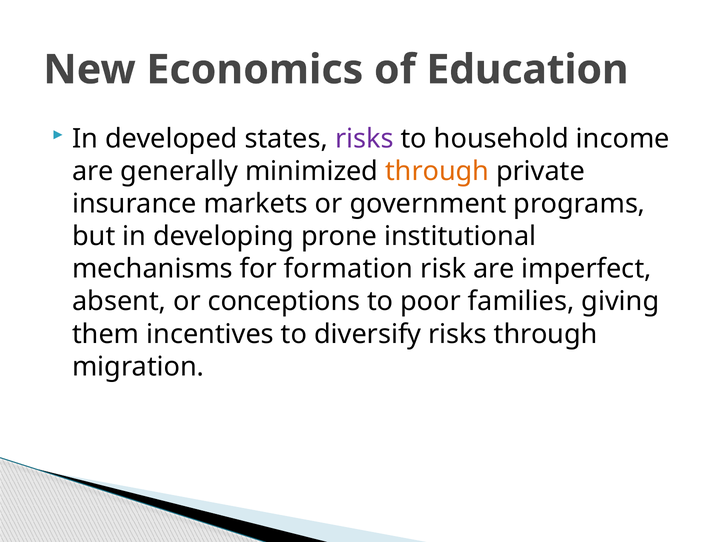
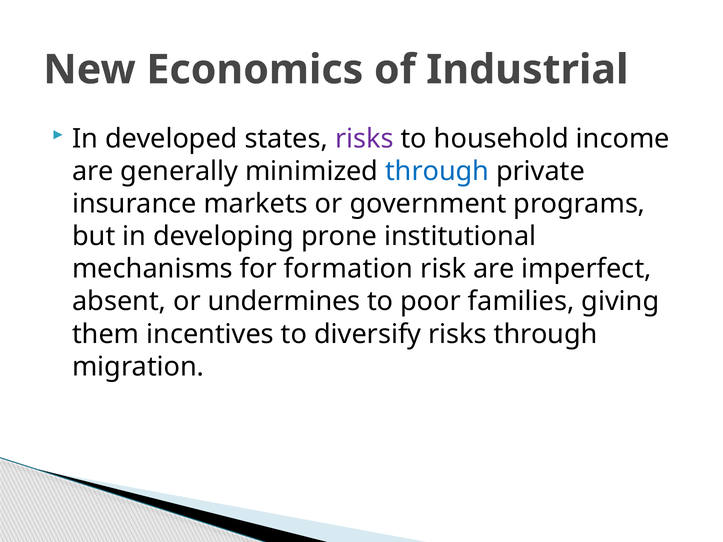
Education: Education -> Industrial (527, 70)
through colour: orange -> blue (437, 171)
conceptions: conceptions -> undermines (284, 302)
